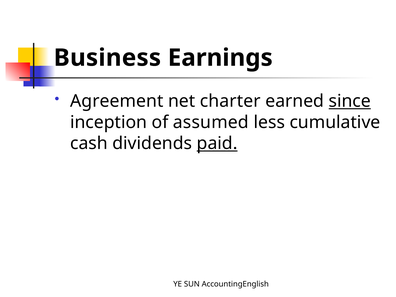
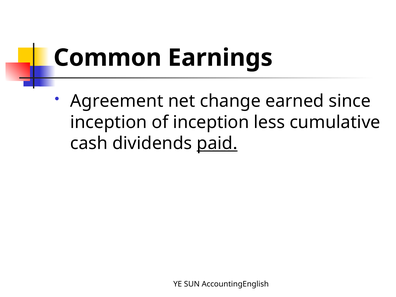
Business: Business -> Common (108, 58)
charter: charter -> change (230, 101)
since underline: present -> none (350, 101)
of assumed: assumed -> inception (211, 122)
